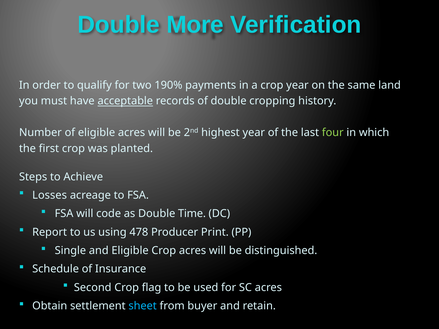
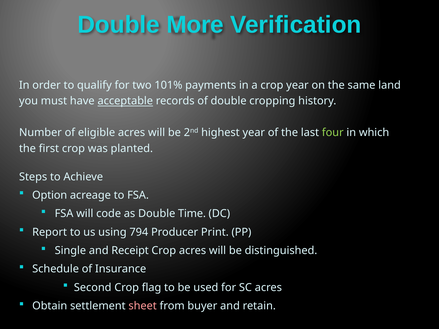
190%: 190% -> 101% (168, 85)
Losses: Losses -> Option (50, 195)
478: 478 -> 794 (139, 232)
and Eligible: Eligible -> Receipt (130, 251)
sheet colour: light blue -> pink (143, 306)
